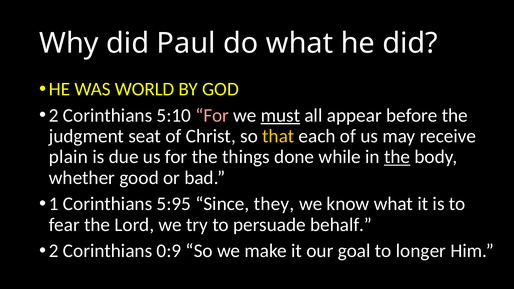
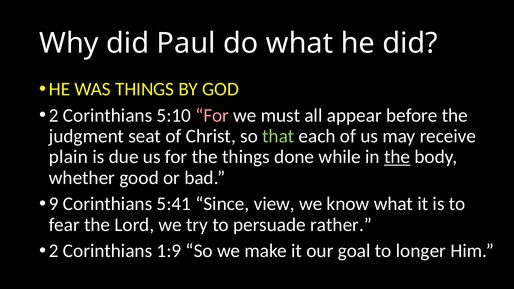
WAS WORLD: WORLD -> THINGS (145, 89)
must underline: present -> none (280, 115)
that colour: yellow -> light green (278, 136)
1: 1 -> 9 (54, 204)
5:95: 5:95 -> 5:41 (174, 204)
they: they -> view (274, 204)
behalf: behalf -> rather (341, 225)
0:9: 0:9 -> 1:9 (169, 251)
